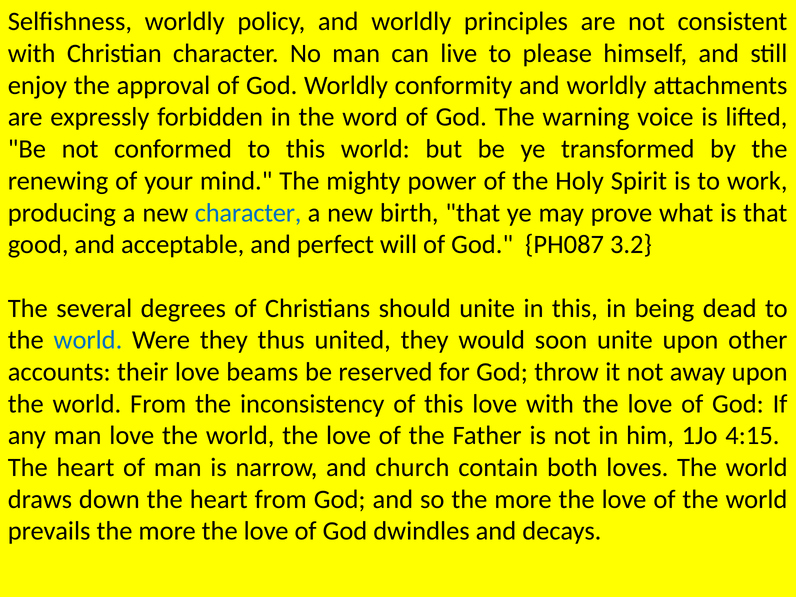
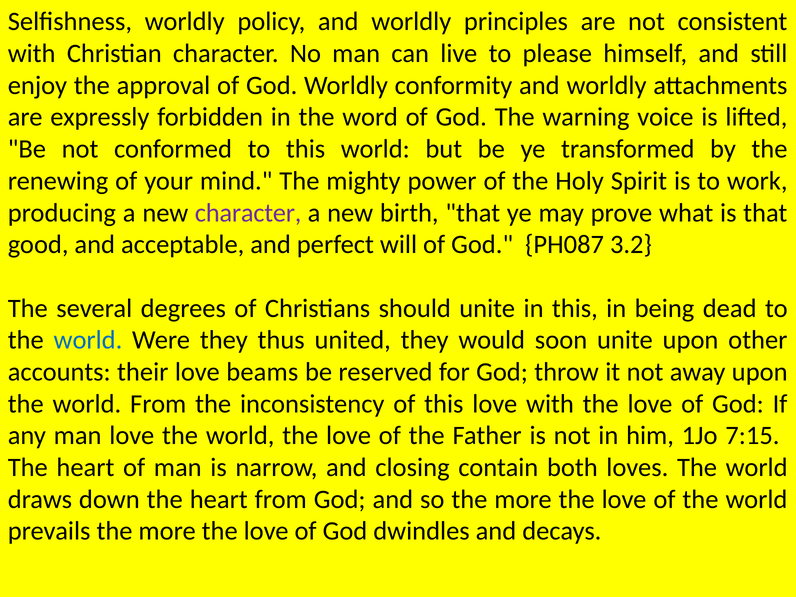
character colour: blue -> purple (248, 213)
4:15: 4:15 -> 7:15 (752, 436)
church: church -> closing (412, 467)
